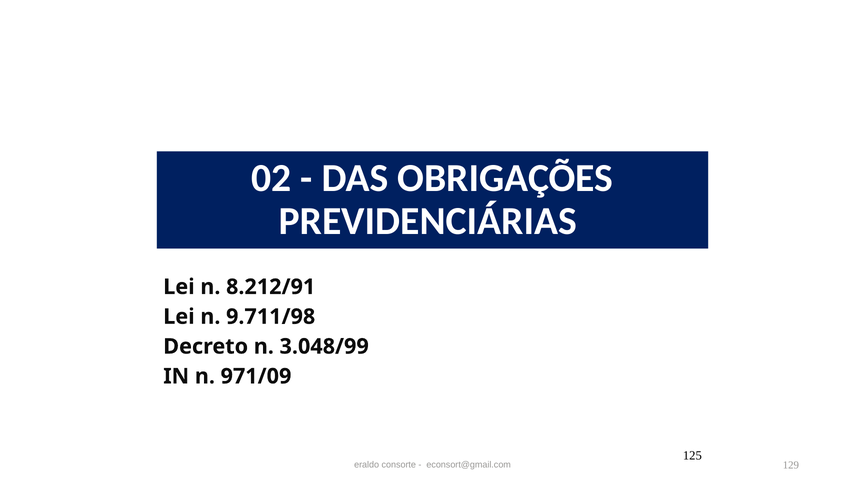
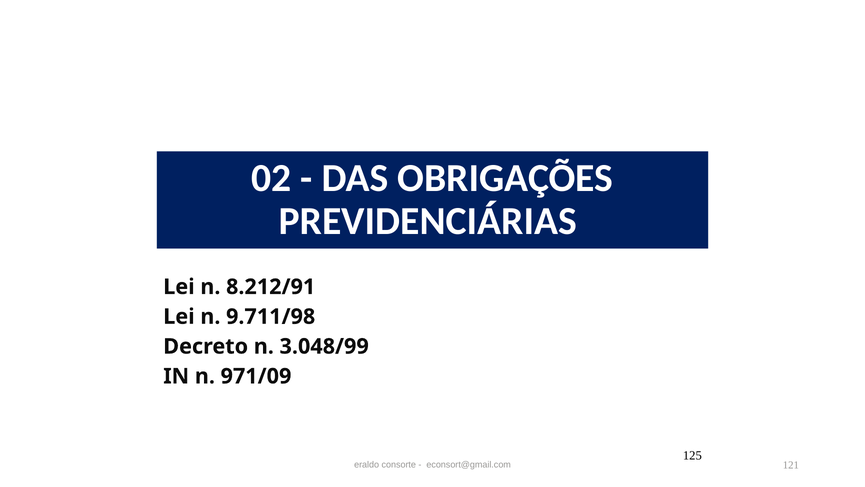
129: 129 -> 121 (791, 465)
